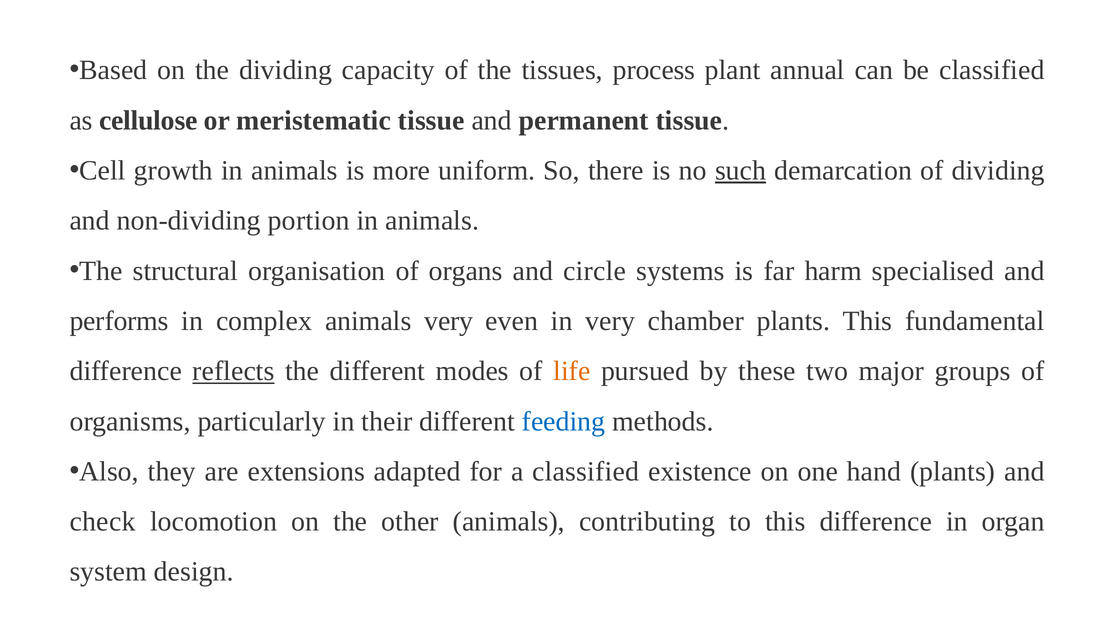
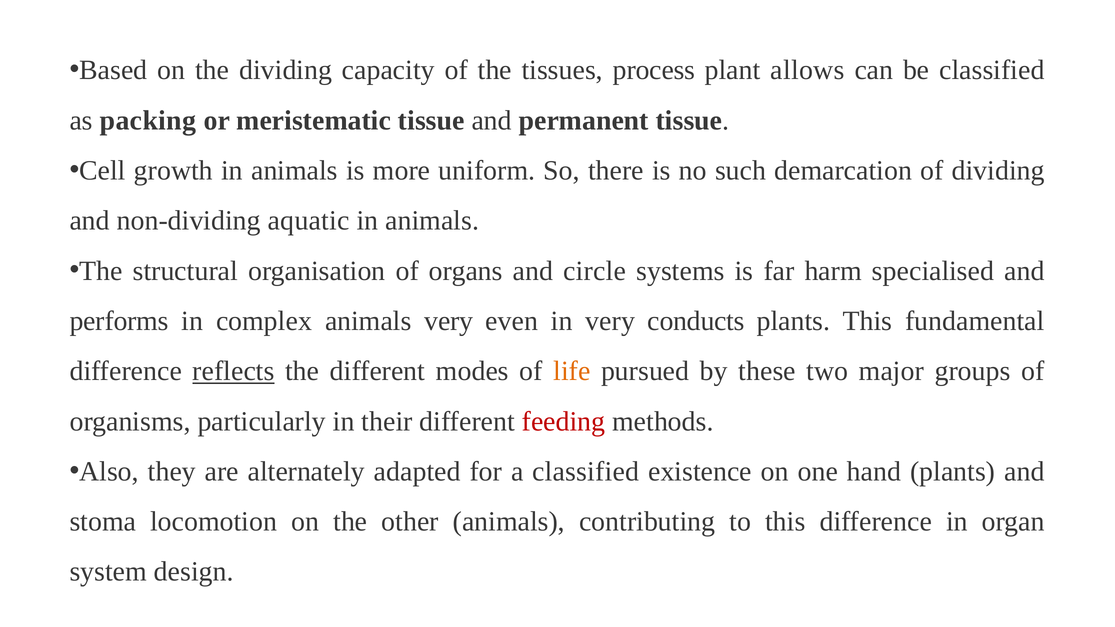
annual: annual -> allows (807, 70)
cellulose: cellulose -> packing (148, 120)
such underline: present -> none (741, 171)
portion: portion -> aquatic (309, 221)
chamber: chamber -> conducts (696, 321)
feeding colour: blue -> red (564, 421)
extensions: extensions -> alternately (306, 472)
check: check -> stoma (103, 522)
